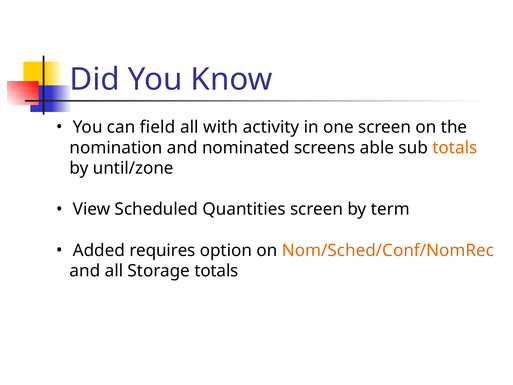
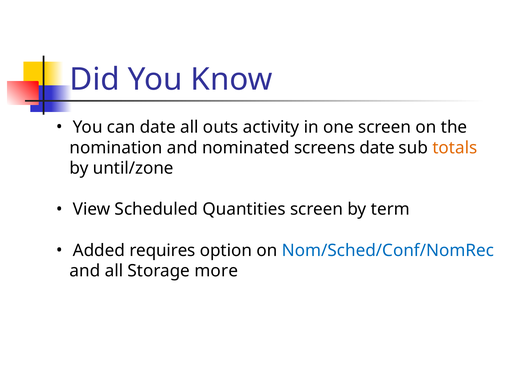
can field: field -> date (158, 127)
with: with -> outs (221, 127)
screens able: able -> date (377, 148)
Nom/Sched/Conf/NomRec colour: orange -> blue (388, 250)
Storage totals: totals -> more (216, 271)
